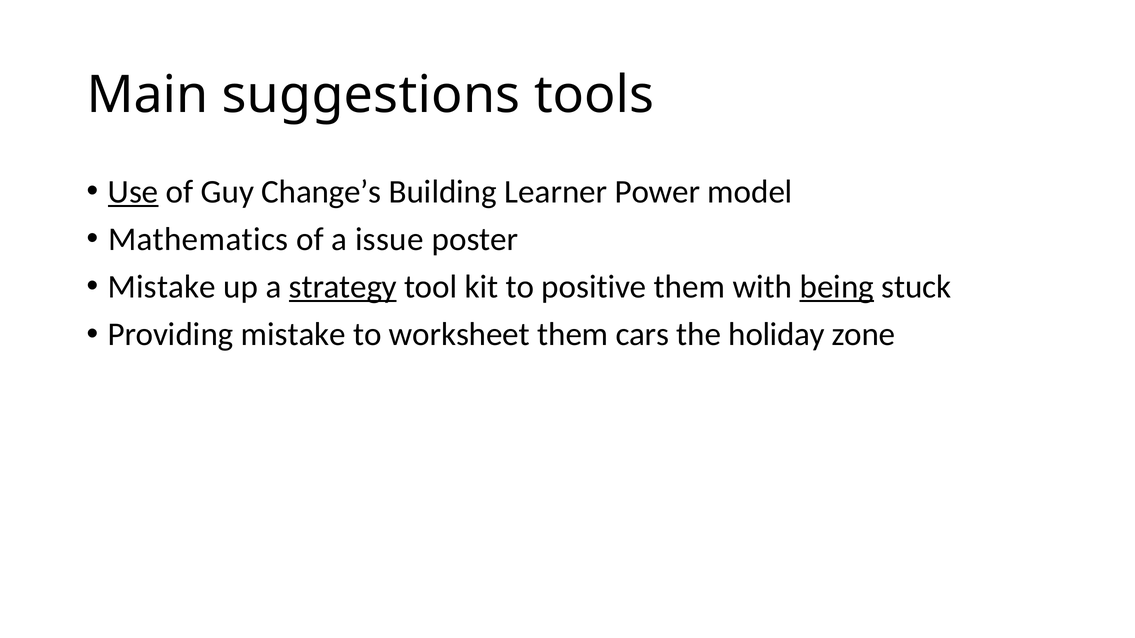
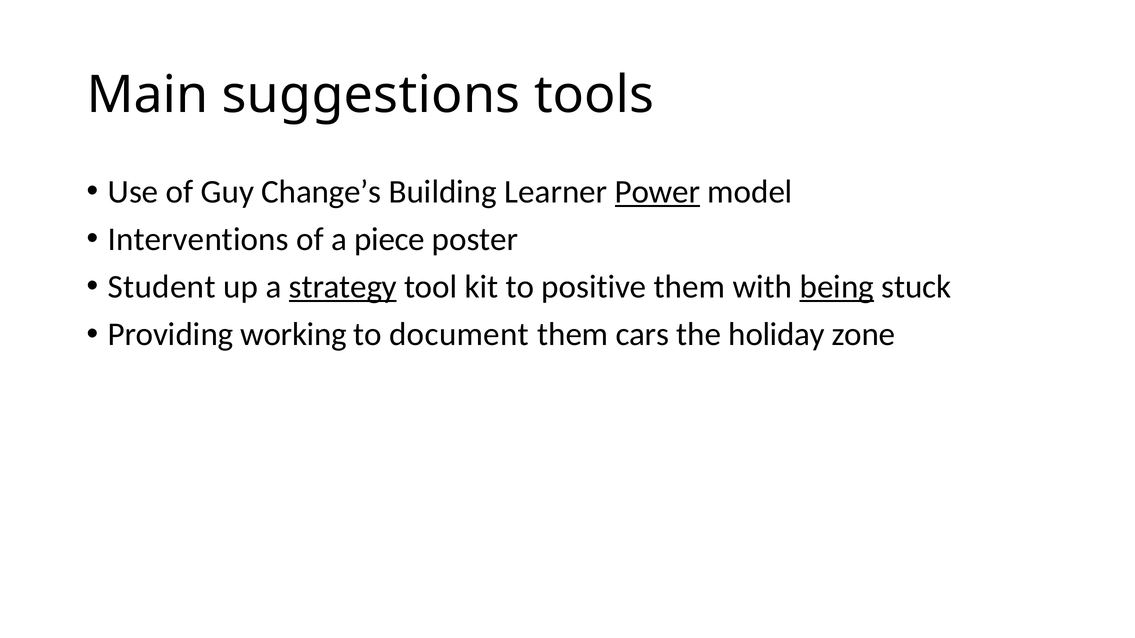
Use underline: present -> none (133, 192)
Power underline: none -> present (657, 192)
Mathematics: Mathematics -> Interventions (198, 239)
issue: issue -> piece (390, 239)
Mistake: Mistake -> Student (162, 287)
Providing mistake: mistake -> working (294, 335)
worksheet: worksheet -> document (459, 335)
